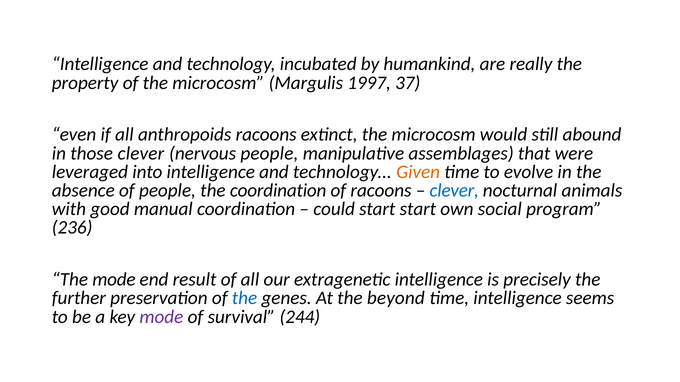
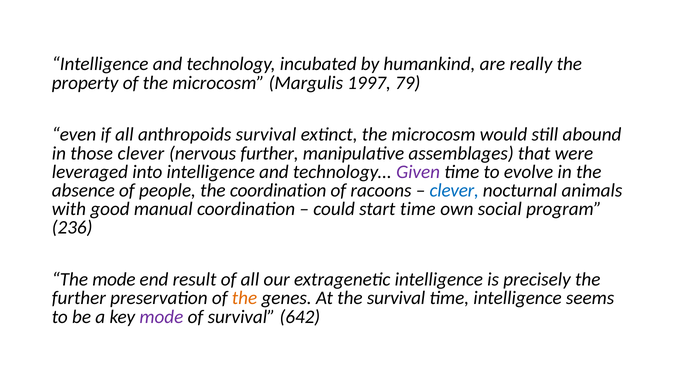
37: 37 -> 79 (408, 83)
anthropoids racoons: racoons -> survival (266, 135)
nervous people: people -> further (270, 153)
Given colour: orange -> purple (418, 172)
start start: start -> time (418, 209)
the colour: blue -> orange (245, 299)
the beyond: beyond -> survival (396, 299)
244: 244 -> 642 (300, 317)
